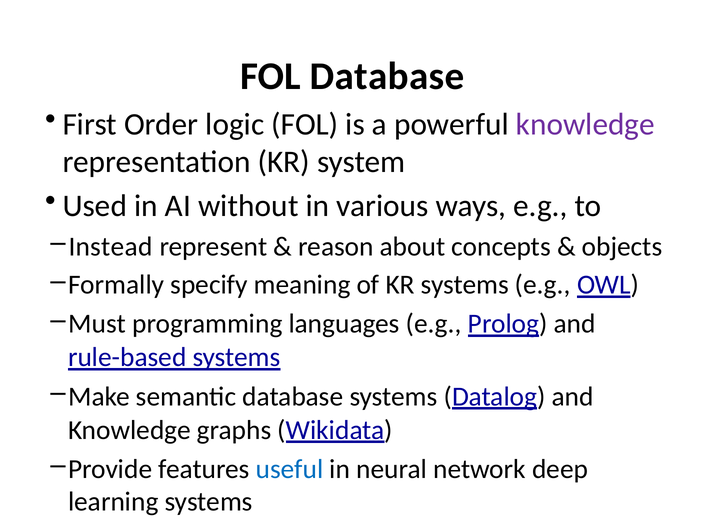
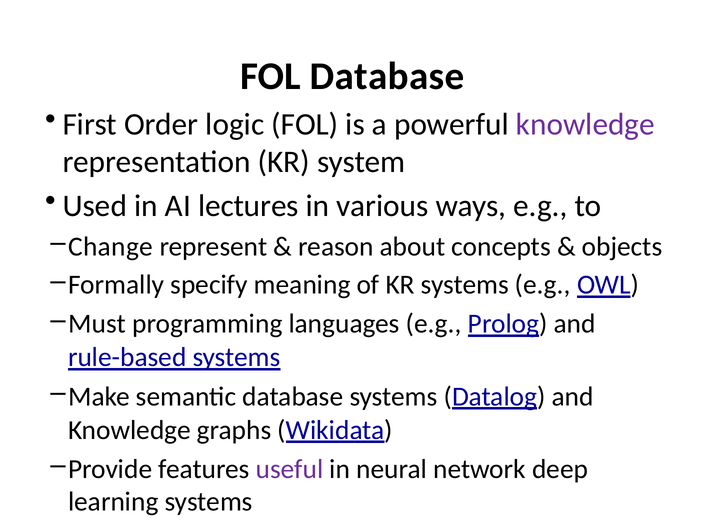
without: without -> lectures (248, 206)
Instead: Instead -> Change (111, 246)
useful colour: blue -> purple (290, 469)
